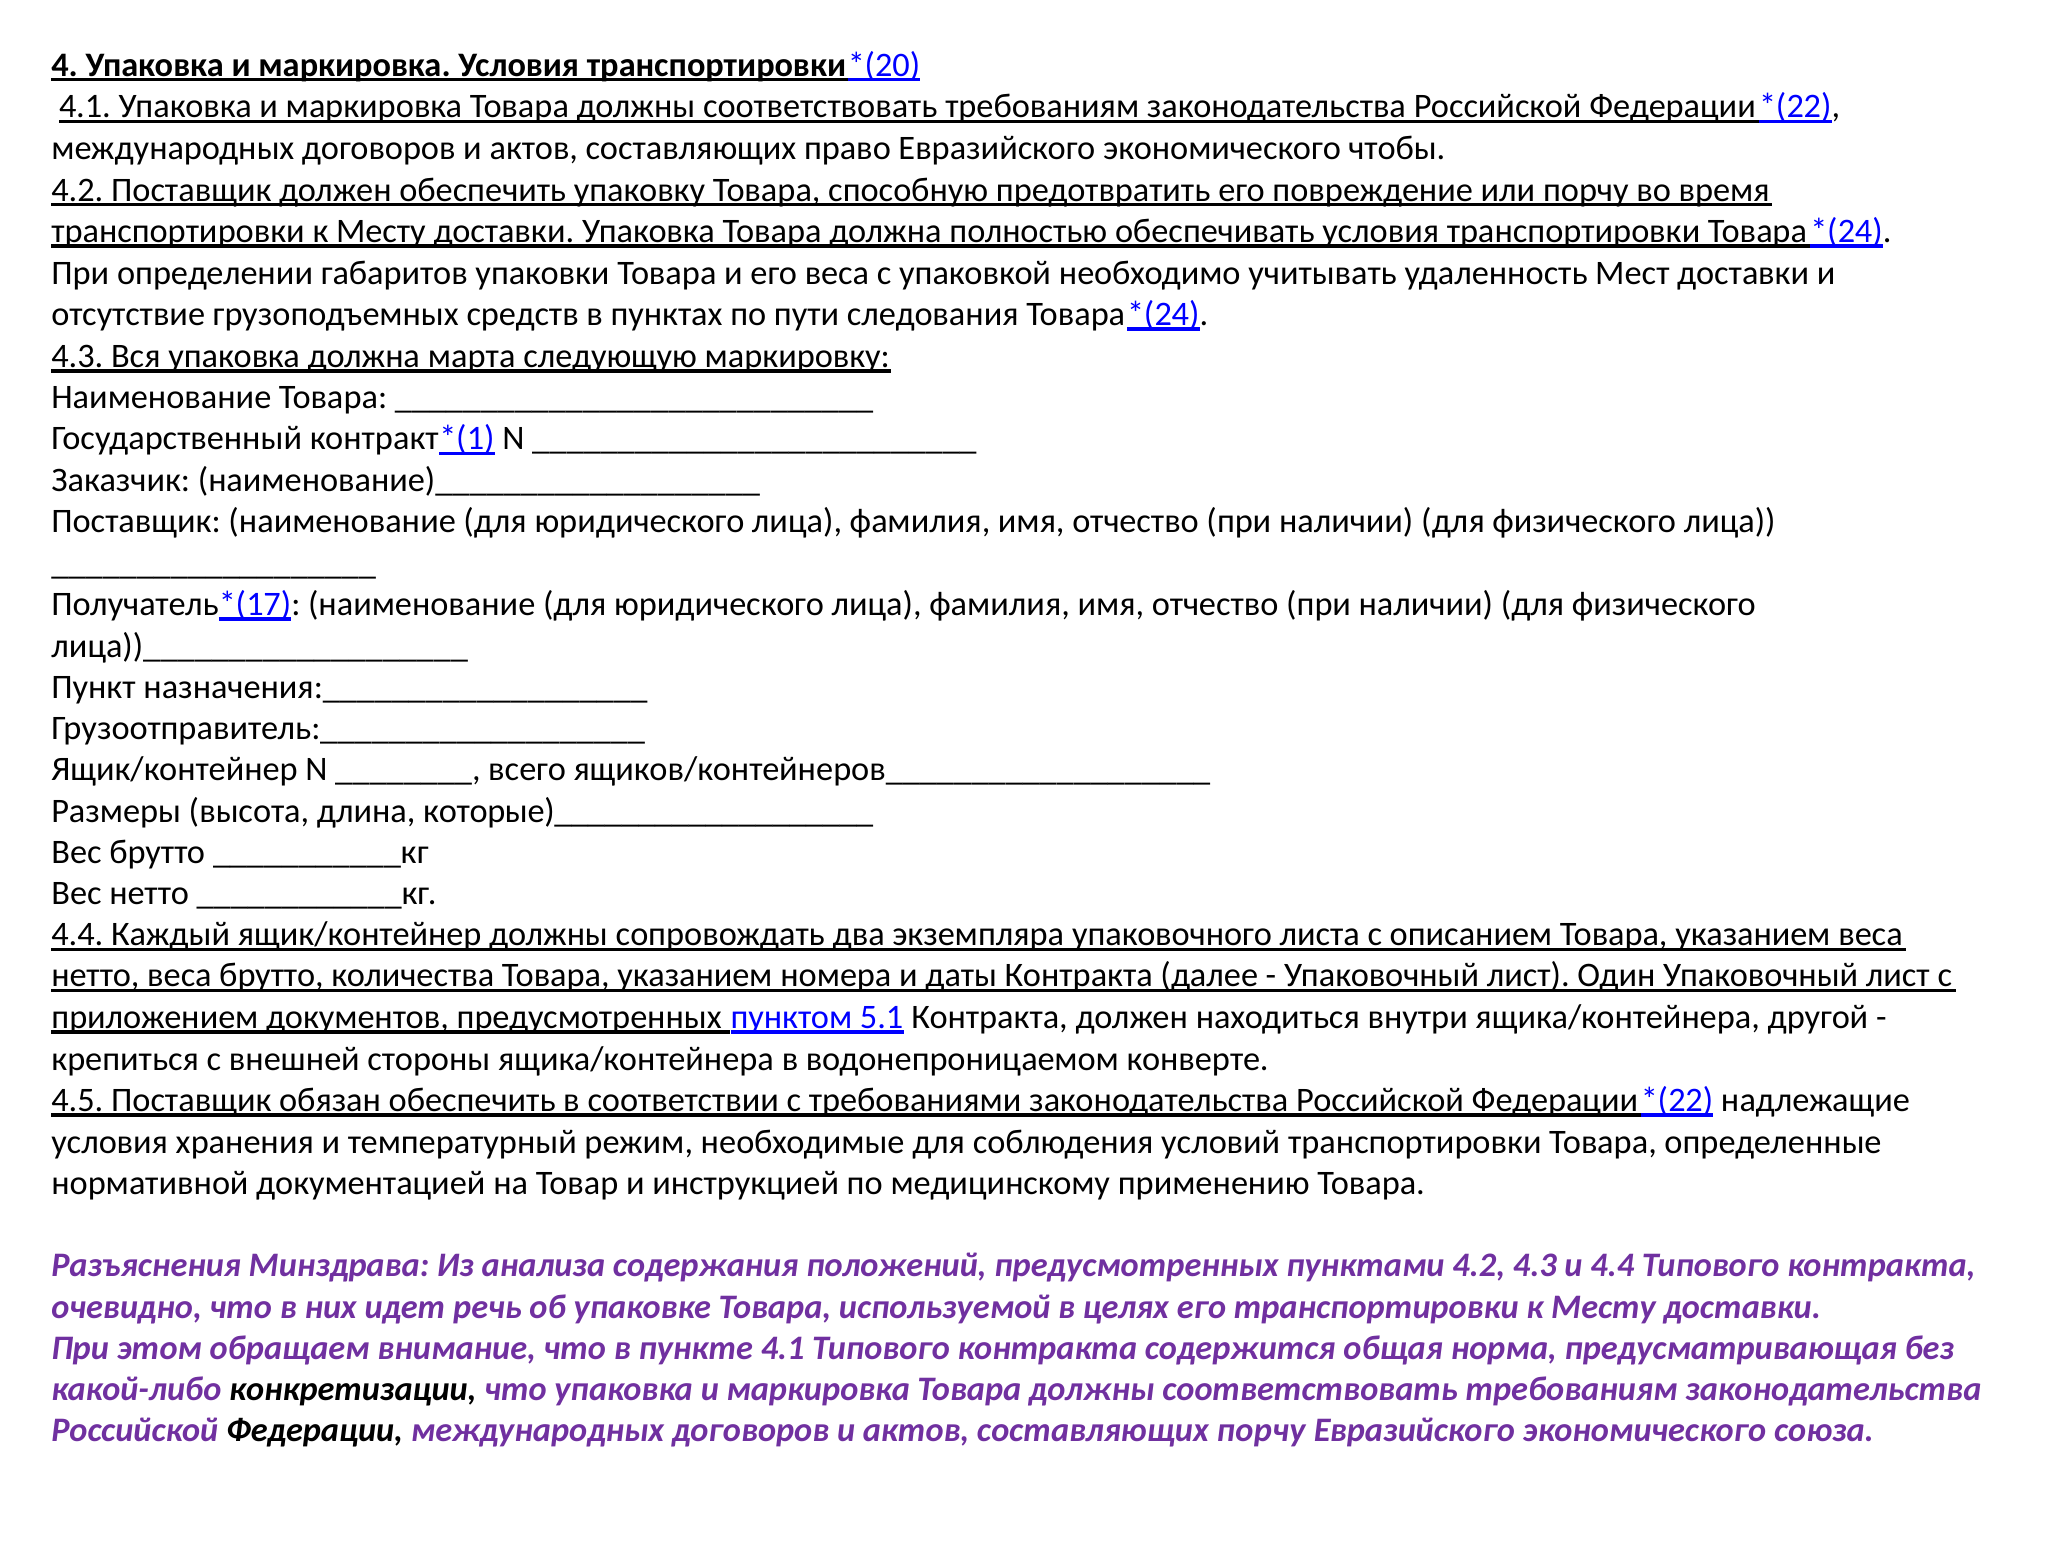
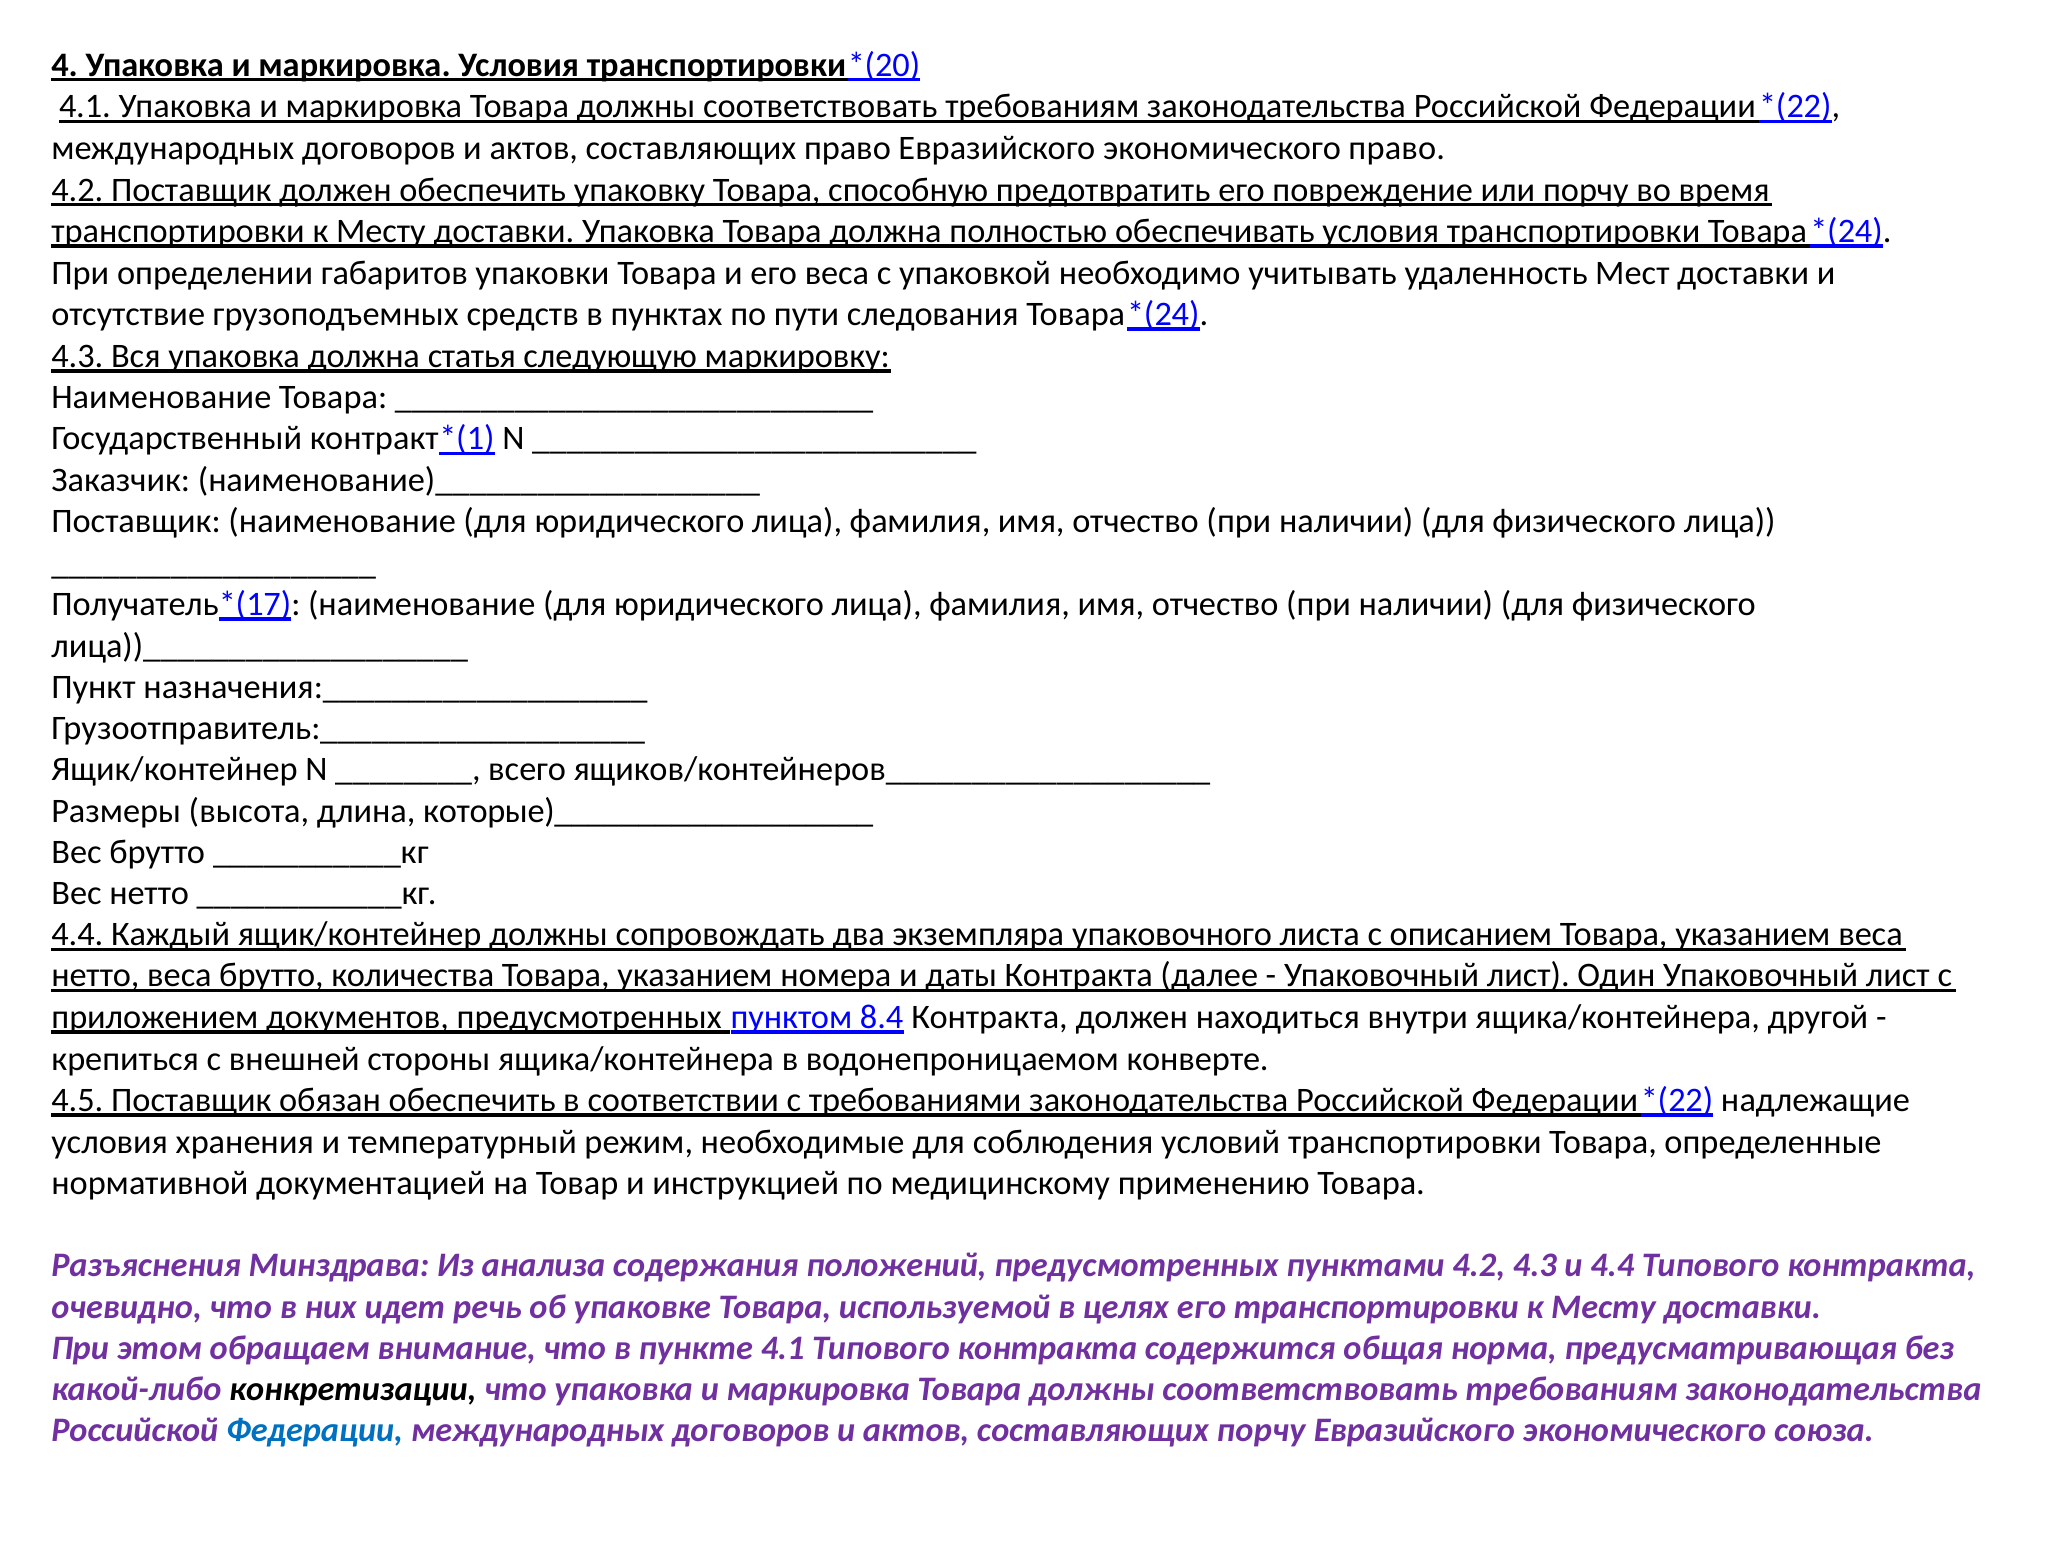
экономического чтобы: чтобы -> право (1397, 149)
марта: марта -> статья (472, 356)
5.1: 5.1 -> 8.4 (882, 1017)
Федерации colour: black -> blue (315, 1431)
